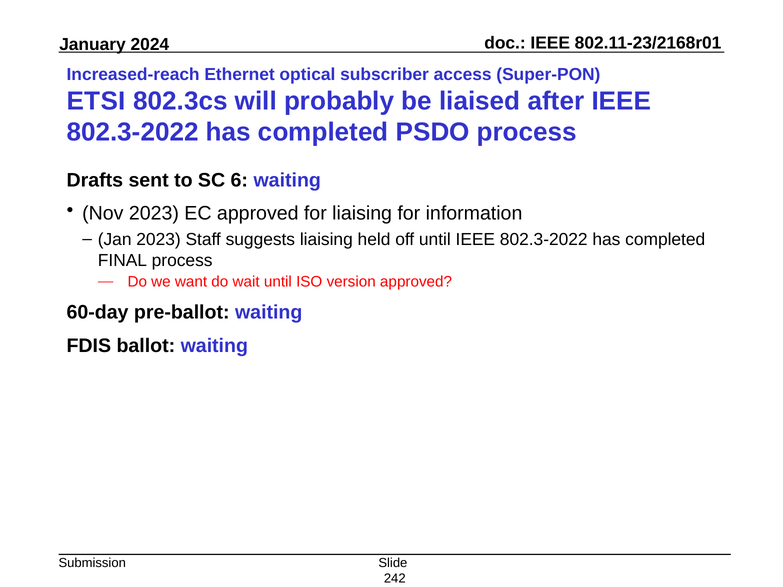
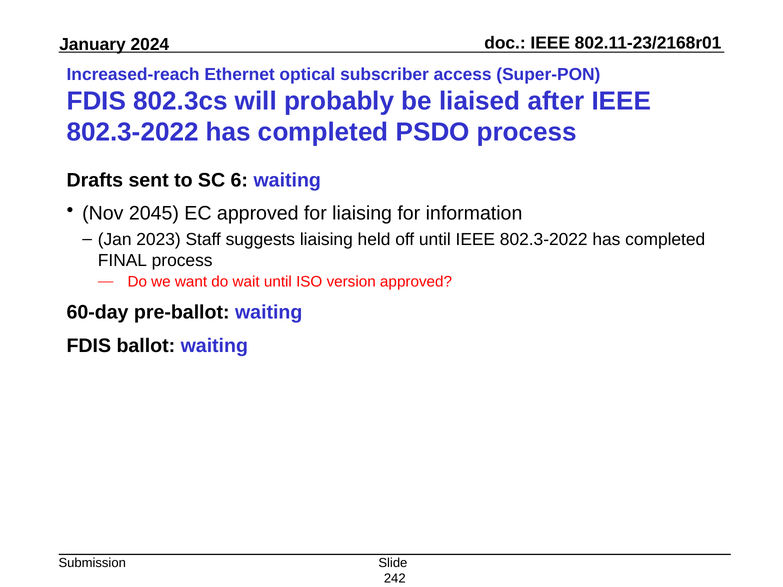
ETSI: ETSI -> FDIS (96, 101)
Nov 2023: 2023 -> 2045 (154, 213)
